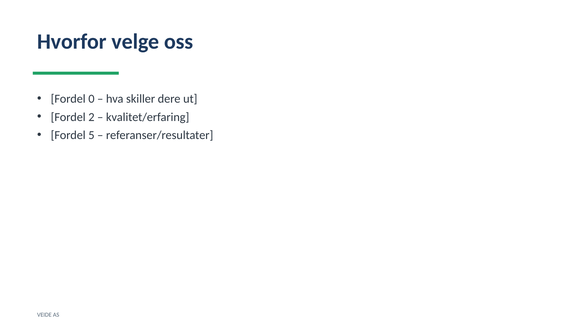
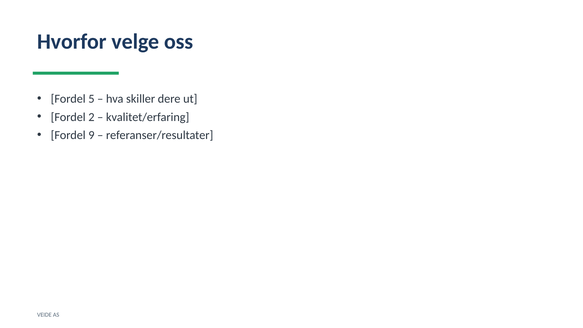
0: 0 -> 5 (91, 99)
5: 5 -> 9 (91, 135)
